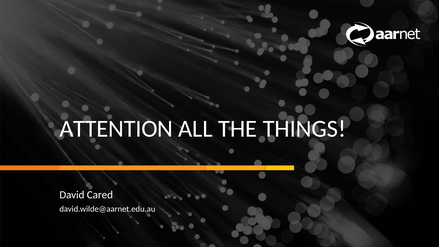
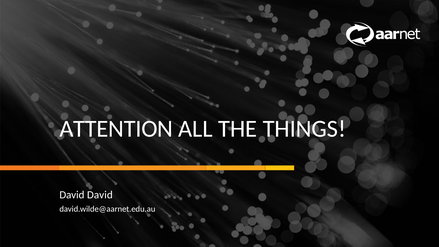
David Cared: Cared -> David (100, 195)
